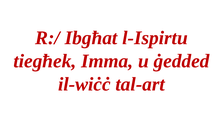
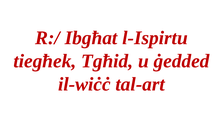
Imma: Imma -> Tgħid (107, 61)
